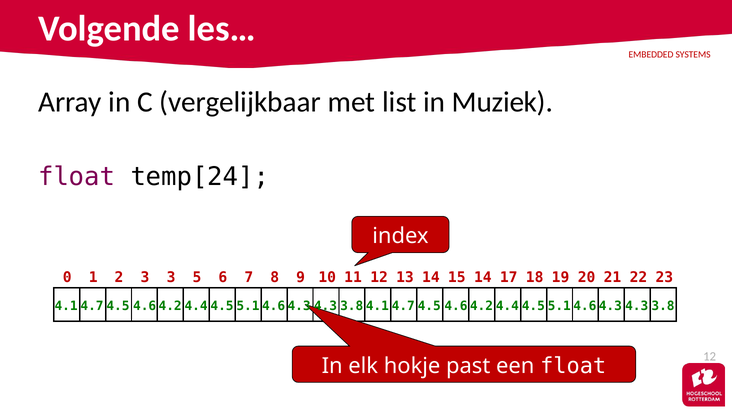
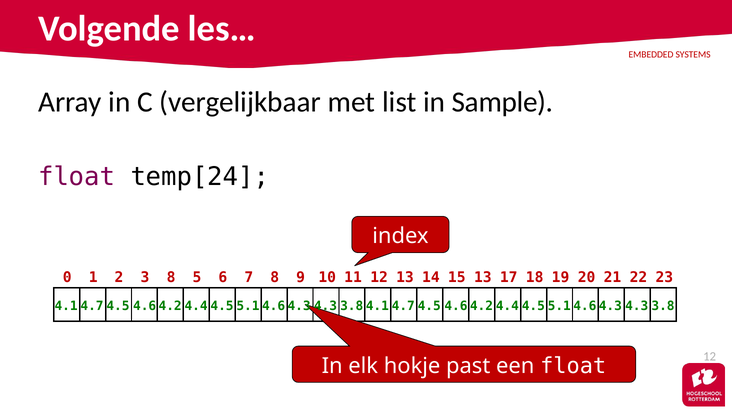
Muziek: Muziek -> Sample (502, 102)
3 3: 3 -> 8 (171, 277)
15 14: 14 -> 13 (483, 277)
